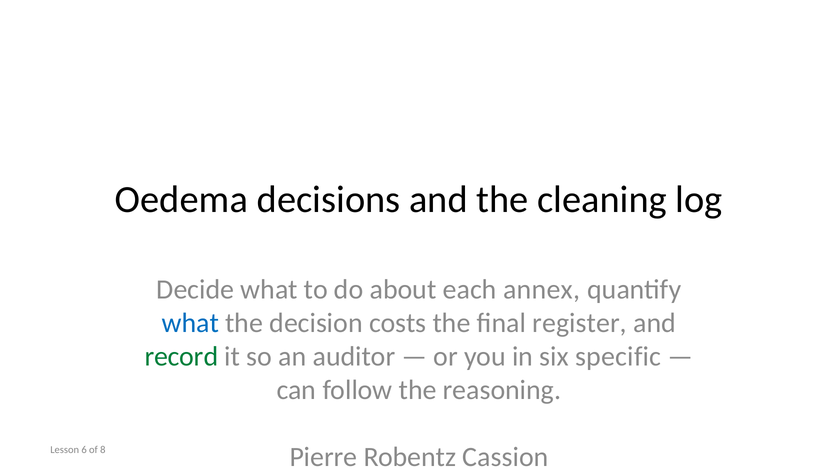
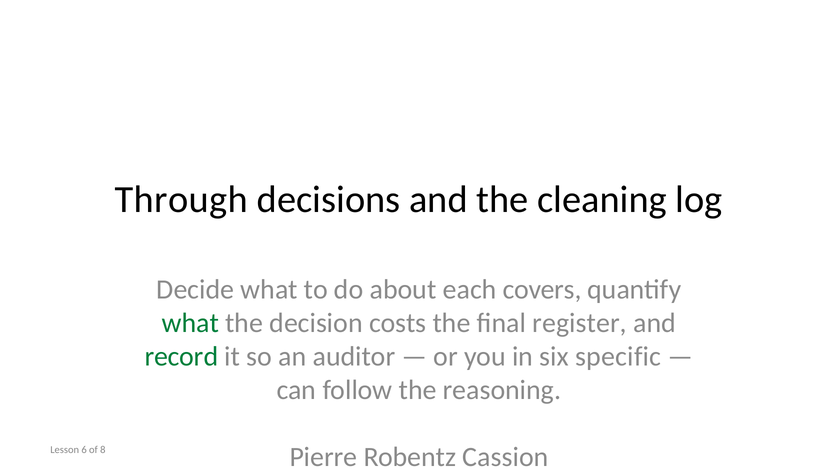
Oedema: Oedema -> Through (181, 200)
annex: annex -> covers (542, 290)
what colour: blue -> green (190, 324)
